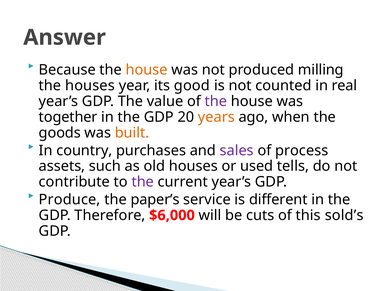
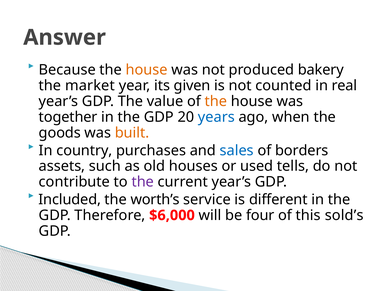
milling: milling -> bakery (321, 70)
the houses: houses -> market (90, 86)
good: good -> given (192, 86)
the colour: purple -> orange (216, 101)
years colour: orange -> blue (216, 117)
sales colour: purple -> blue (237, 150)
process: process -> borders (302, 150)
Produce: Produce -> Included (70, 200)
paper’s: paper’s -> worth’s (155, 200)
cuts: cuts -> four (260, 215)
